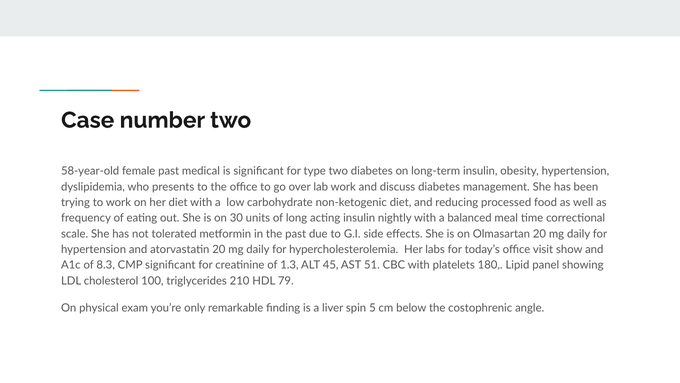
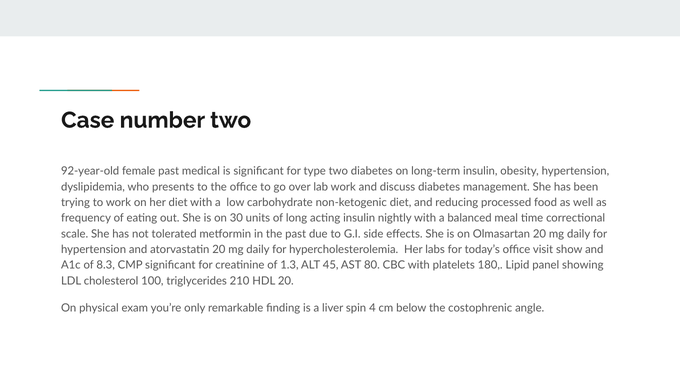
58-year-old: 58-year-old -> 92-year-old (90, 171)
51: 51 -> 80 (372, 265)
HDL 79: 79 -> 20 (286, 280)
5: 5 -> 4 (372, 307)
